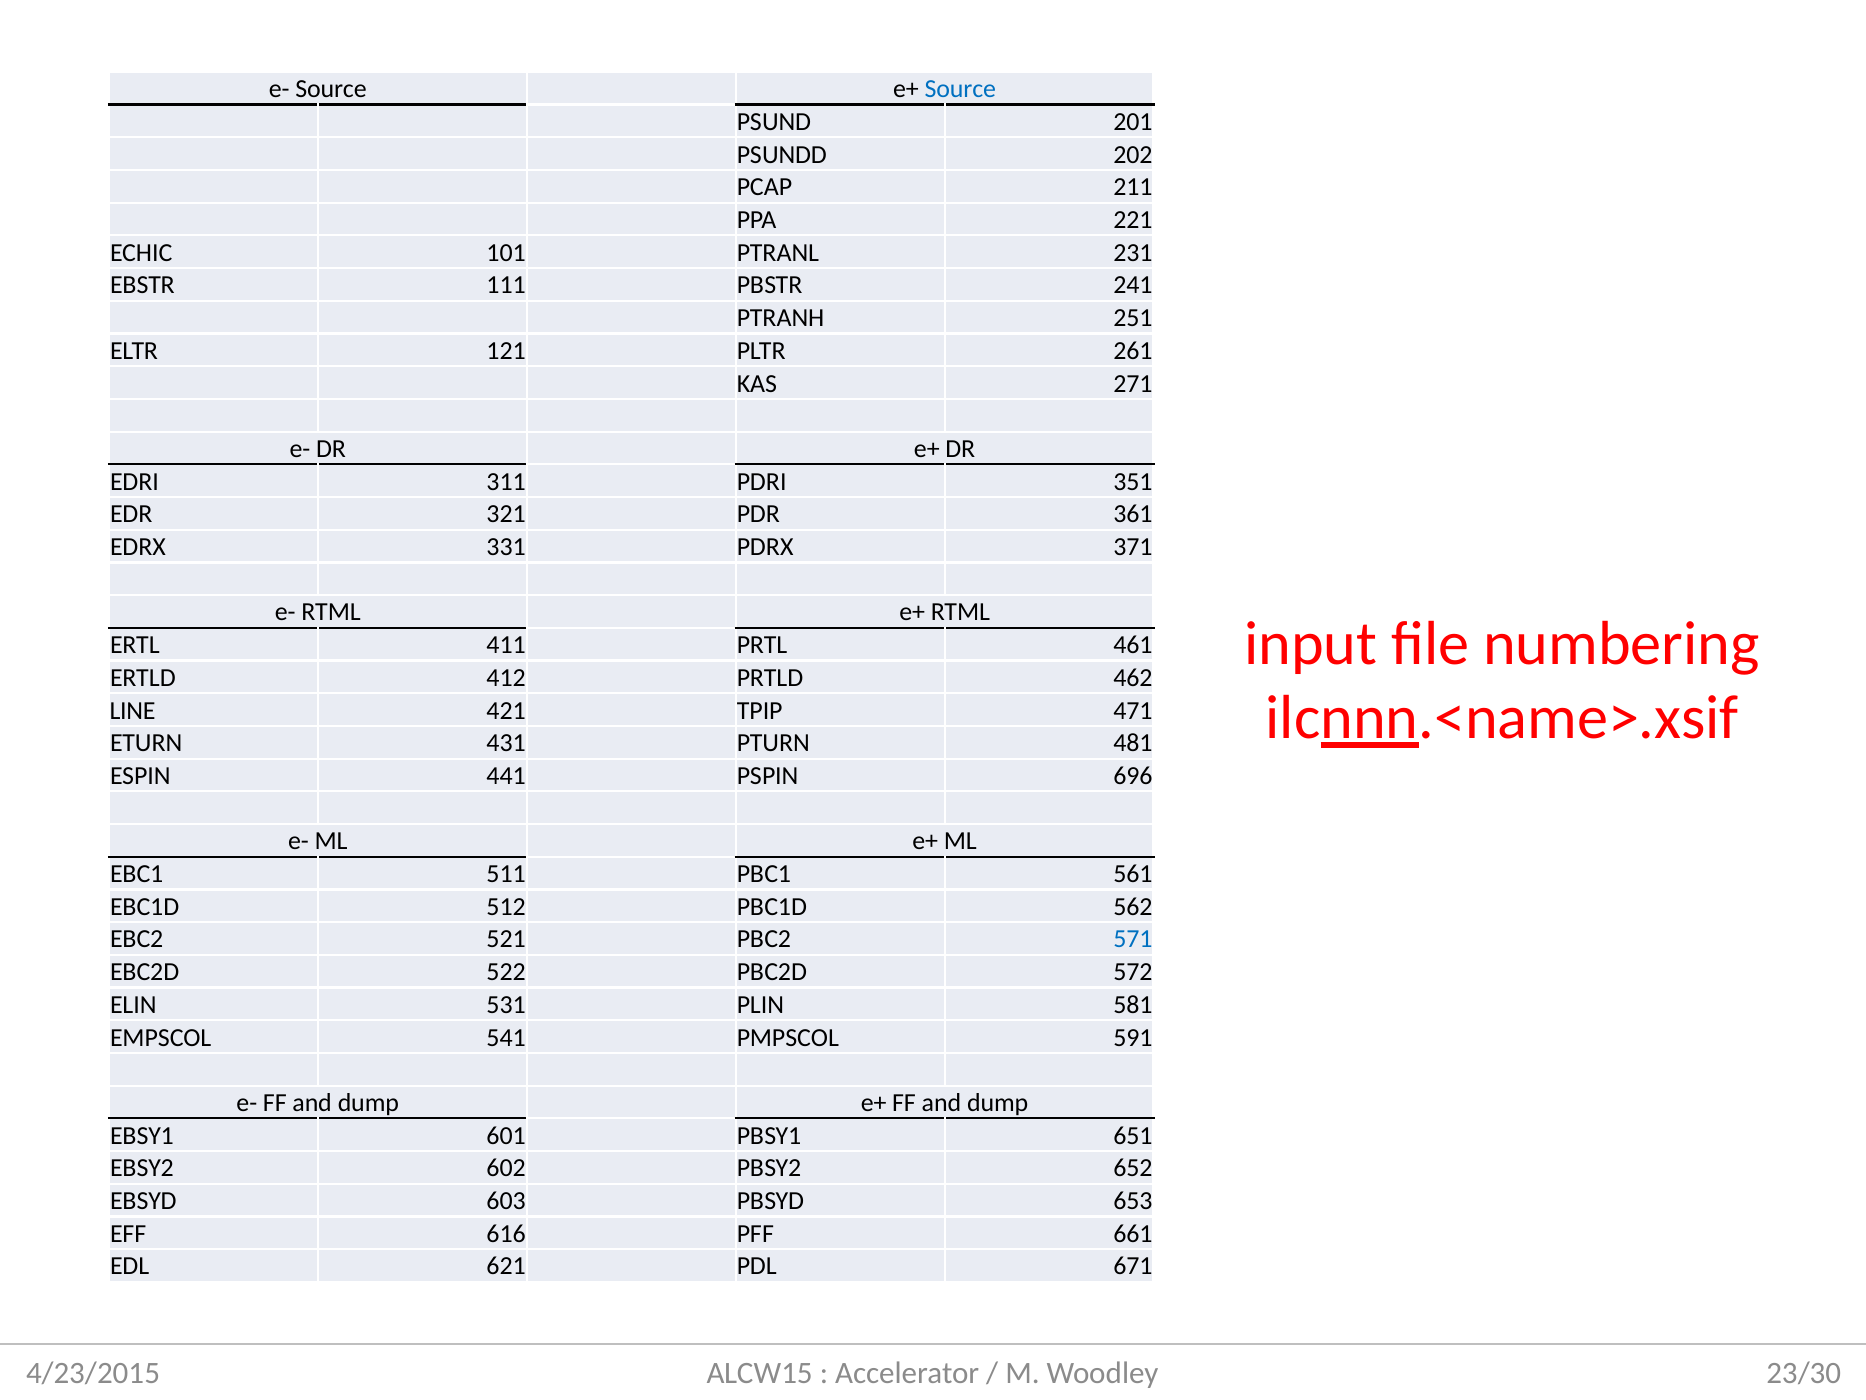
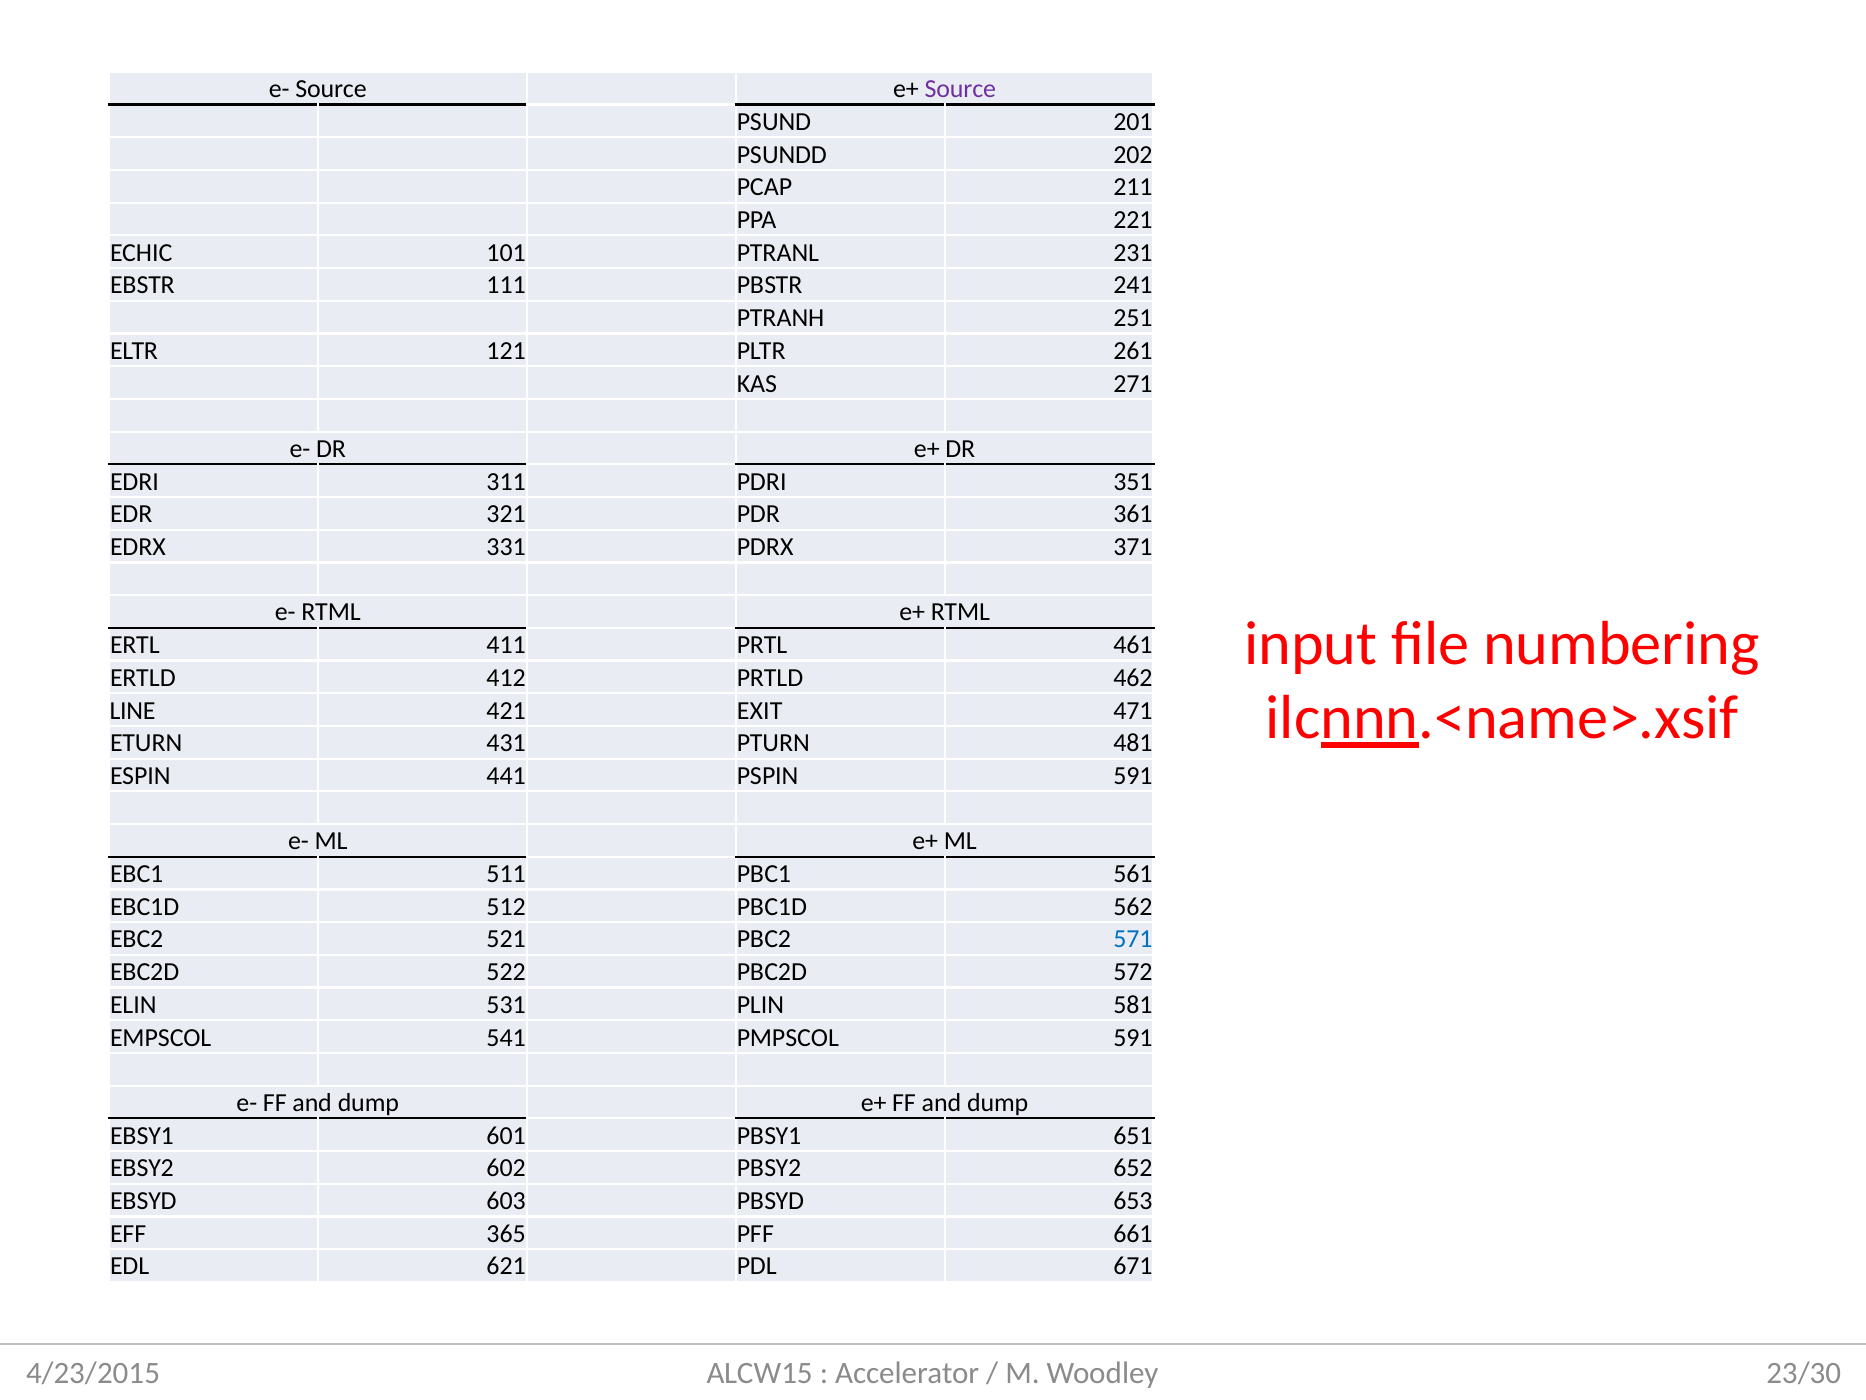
Source colour: blue -> purple (960, 89)
TPIP: TPIP -> EXIT (760, 710)
PSPIN 696: 696 -> 591 (1133, 776)
616: 616 -> 365 (506, 1233)
